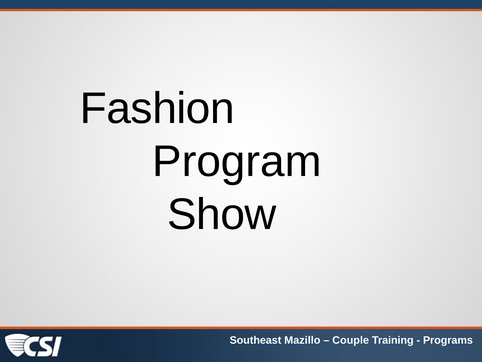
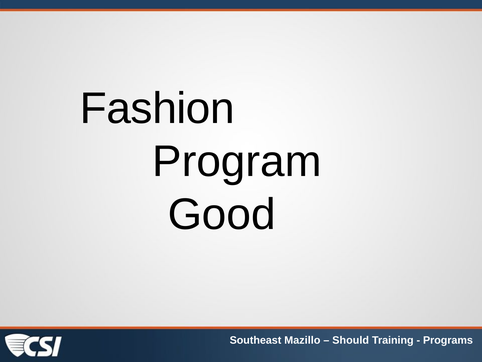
Show: Show -> Good (222, 214)
Couple: Couple -> Should (351, 340)
